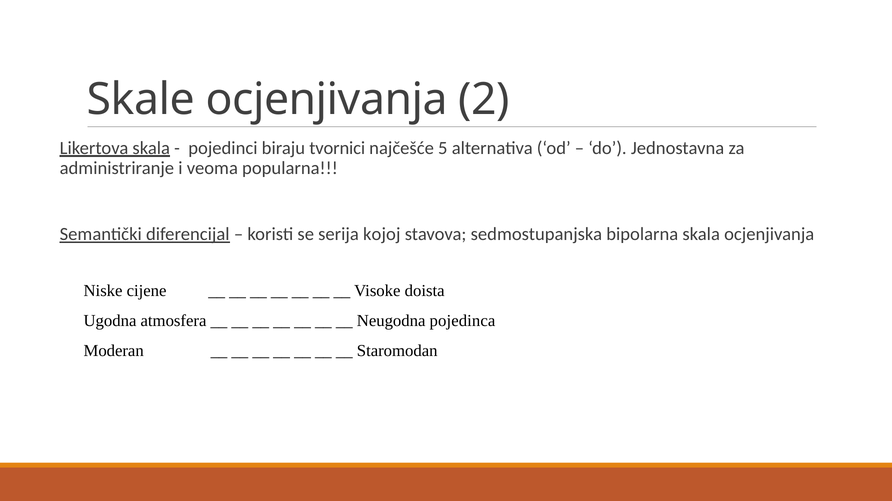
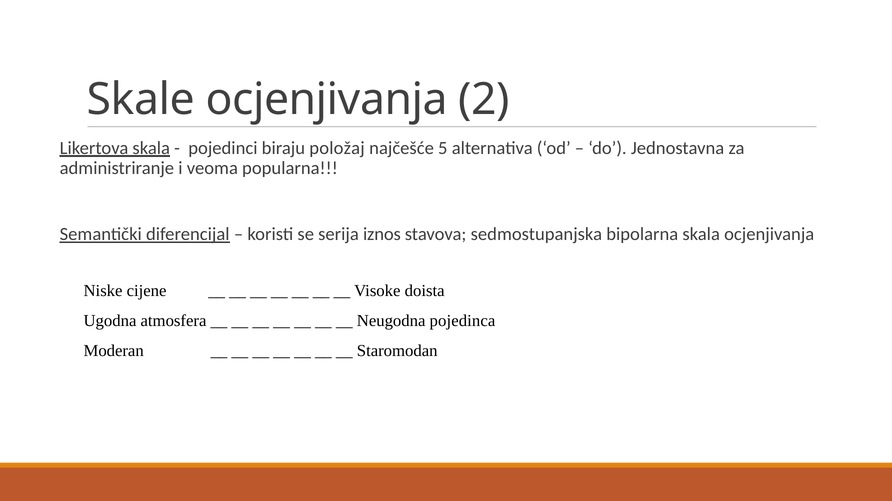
tvornici: tvornici -> položaj (337, 148)
kojoj: kojoj -> iznos (382, 235)
